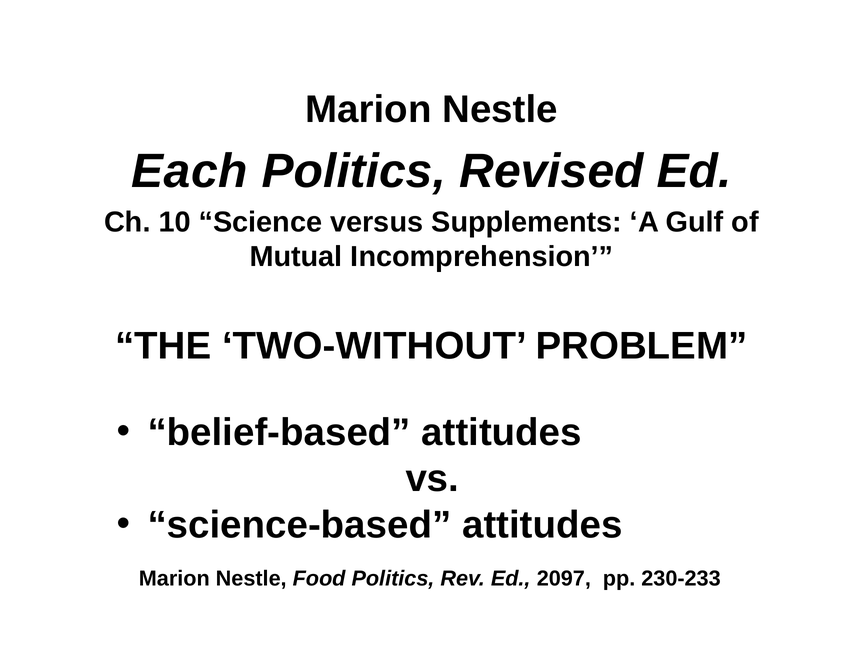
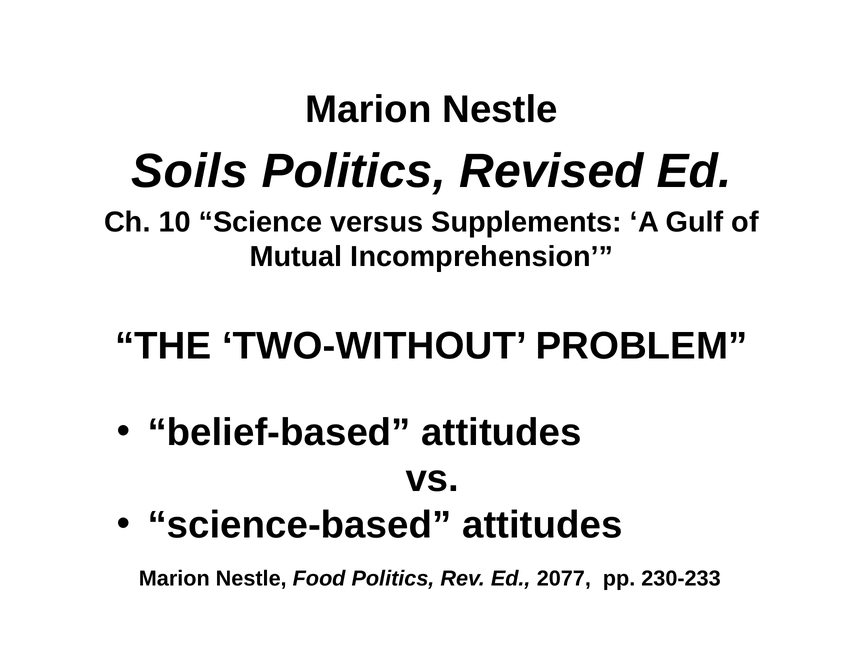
Each: Each -> Soils (190, 171)
2097: 2097 -> 2077 (564, 578)
